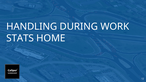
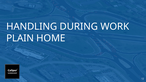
STATS: STATS -> PLAIN (20, 38)
